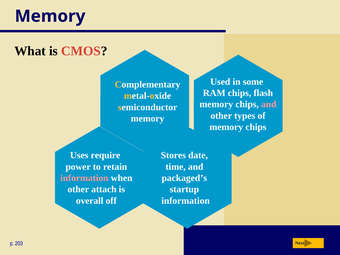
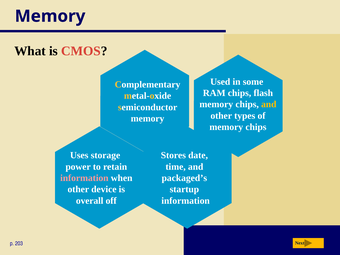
and colour: pink -> yellow (269, 104)
require: require -> storage (105, 155)
attach: attach -> device (104, 189)
